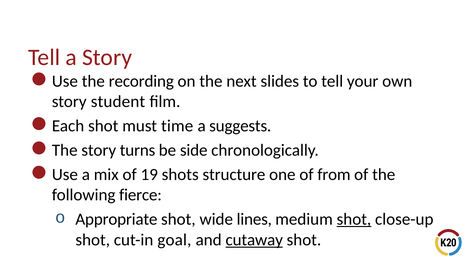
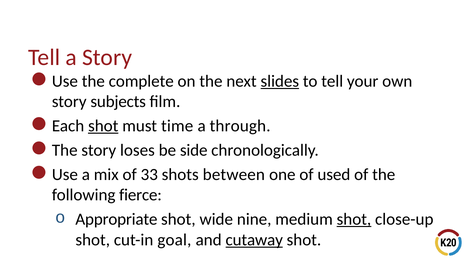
recording: recording -> complete (141, 81)
slides underline: none -> present (280, 81)
student: student -> subjects (118, 102)
shot underline: none -> present (103, 126)
suggests: suggests -> through (240, 126)
turns: turns -> loses (137, 151)
19: 19 -> 33 (149, 175)
structure: structure -> between (234, 175)
from: from -> used (334, 175)
lines: lines -> nine (254, 220)
